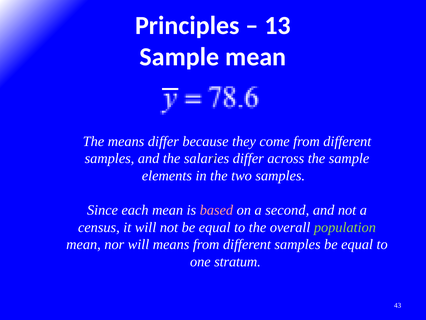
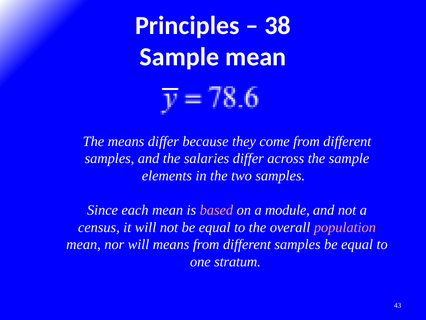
13: 13 -> 38 (278, 26)
second: second -> module (287, 210)
population colour: light green -> pink (345, 227)
